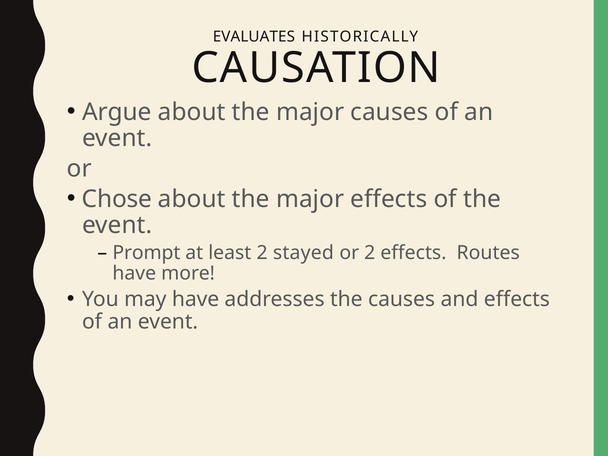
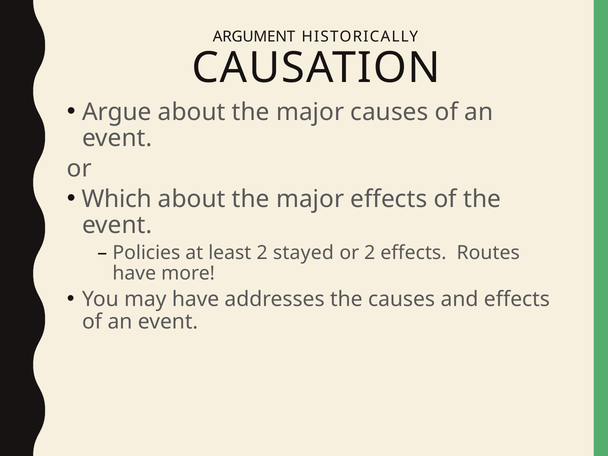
EVALUATES: EVALUATES -> ARGUMENT (254, 37)
Chose: Chose -> Which (117, 199)
Prompt: Prompt -> Policies (146, 253)
